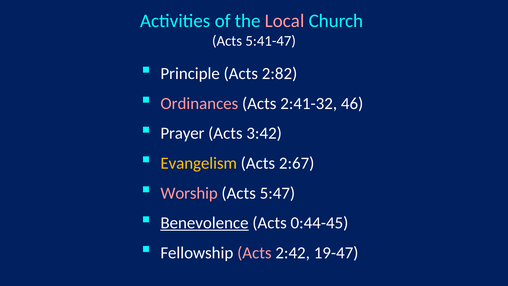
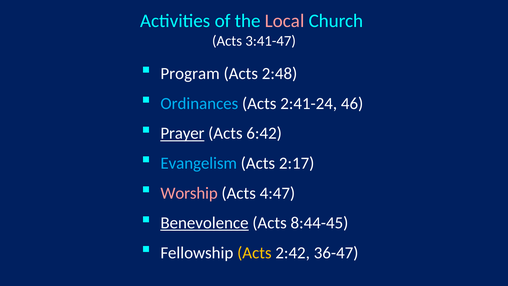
5:41-47: 5:41-47 -> 3:41-47 (271, 41)
Principle: Principle -> Program (190, 74)
2:82: 2:82 -> 2:48 (280, 74)
Ordinances colour: pink -> light blue (199, 103)
2:41-32: 2:41-32 -> 2:41-24 (309, 103)
Prayer underline: none -> present (182, 133)
3:42: 3:42 -> 6:42 (264, 133)
Evangelism colour: yellow -> light blue (199, 163)
2:67: 2:67 -> 2:17 (297, 163)
5:47: 5:47 -> 4:47 (277, 193)
0:44-45: 0:44-45 -> 8:44-45 (319, 223)
Acts colour: pink -> yellow (254, 253)
19-47: 19-47 -> 36-47 (336, 253)
